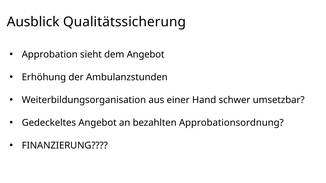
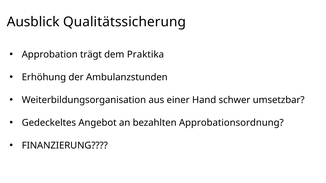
sieht: sieht -> trägt (91, 55)
dem Angebot: Angebot -> Praktika (145, 55)
